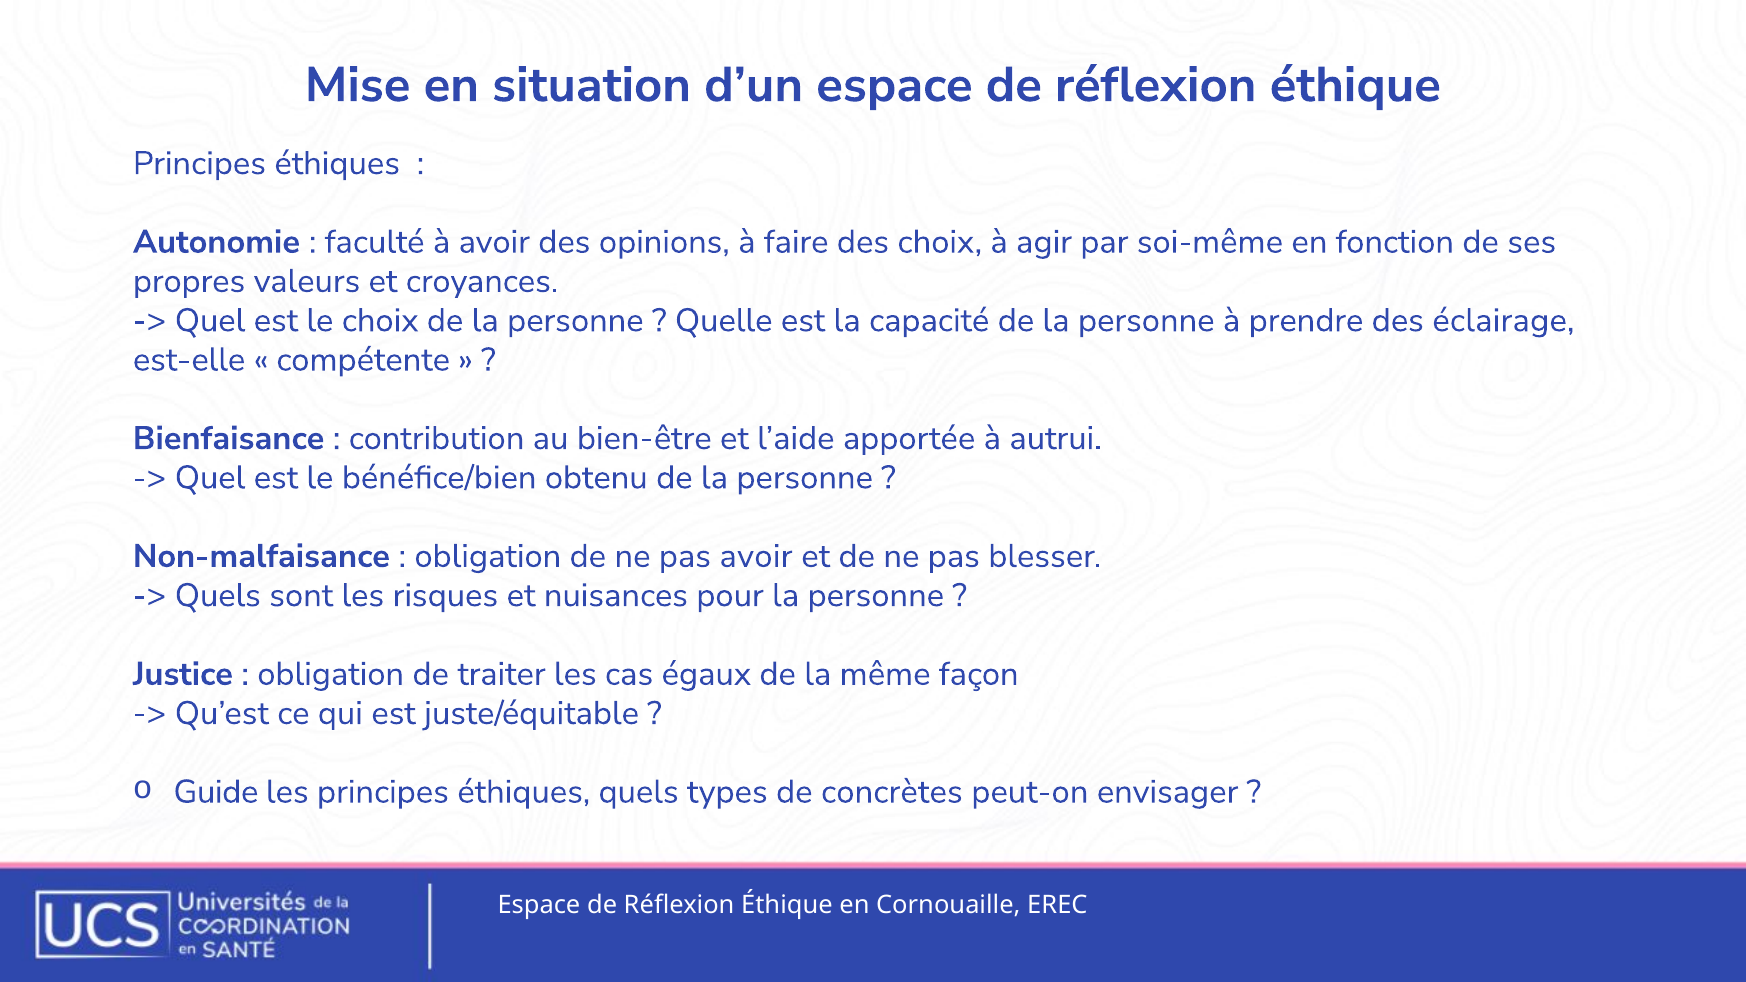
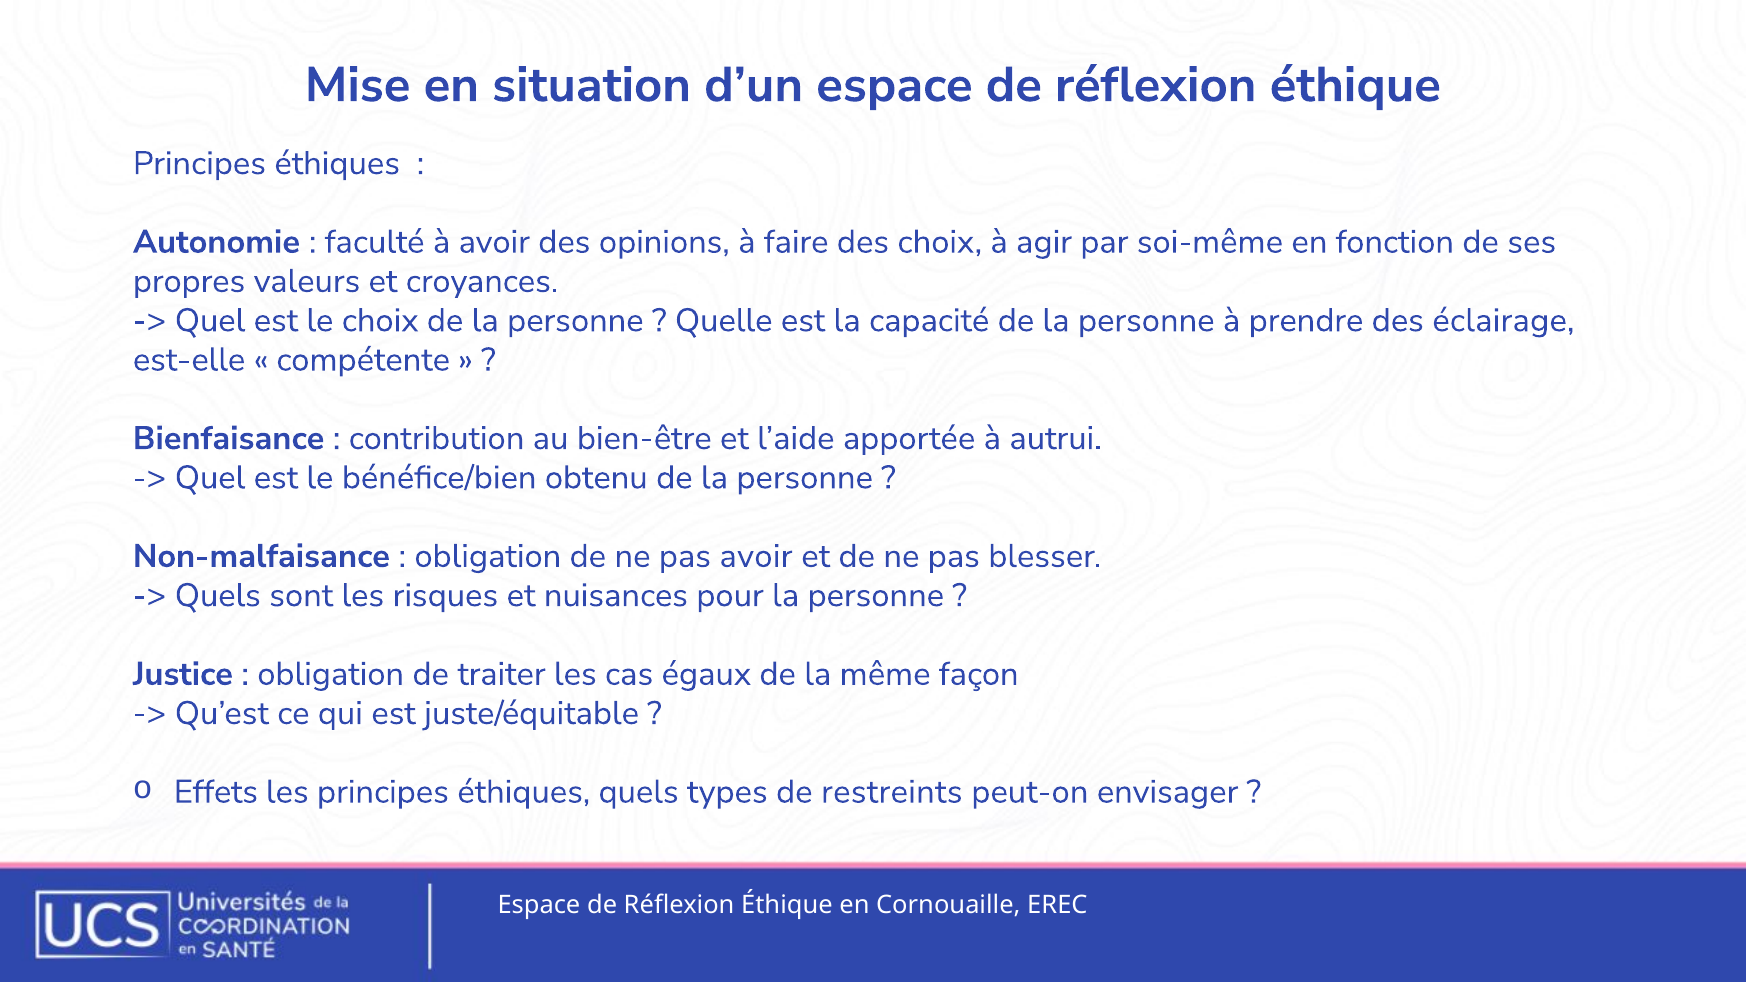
Guide: Guide -> Effets (216, 792)
concrètes: concrètes -> restreints (892, 792)
